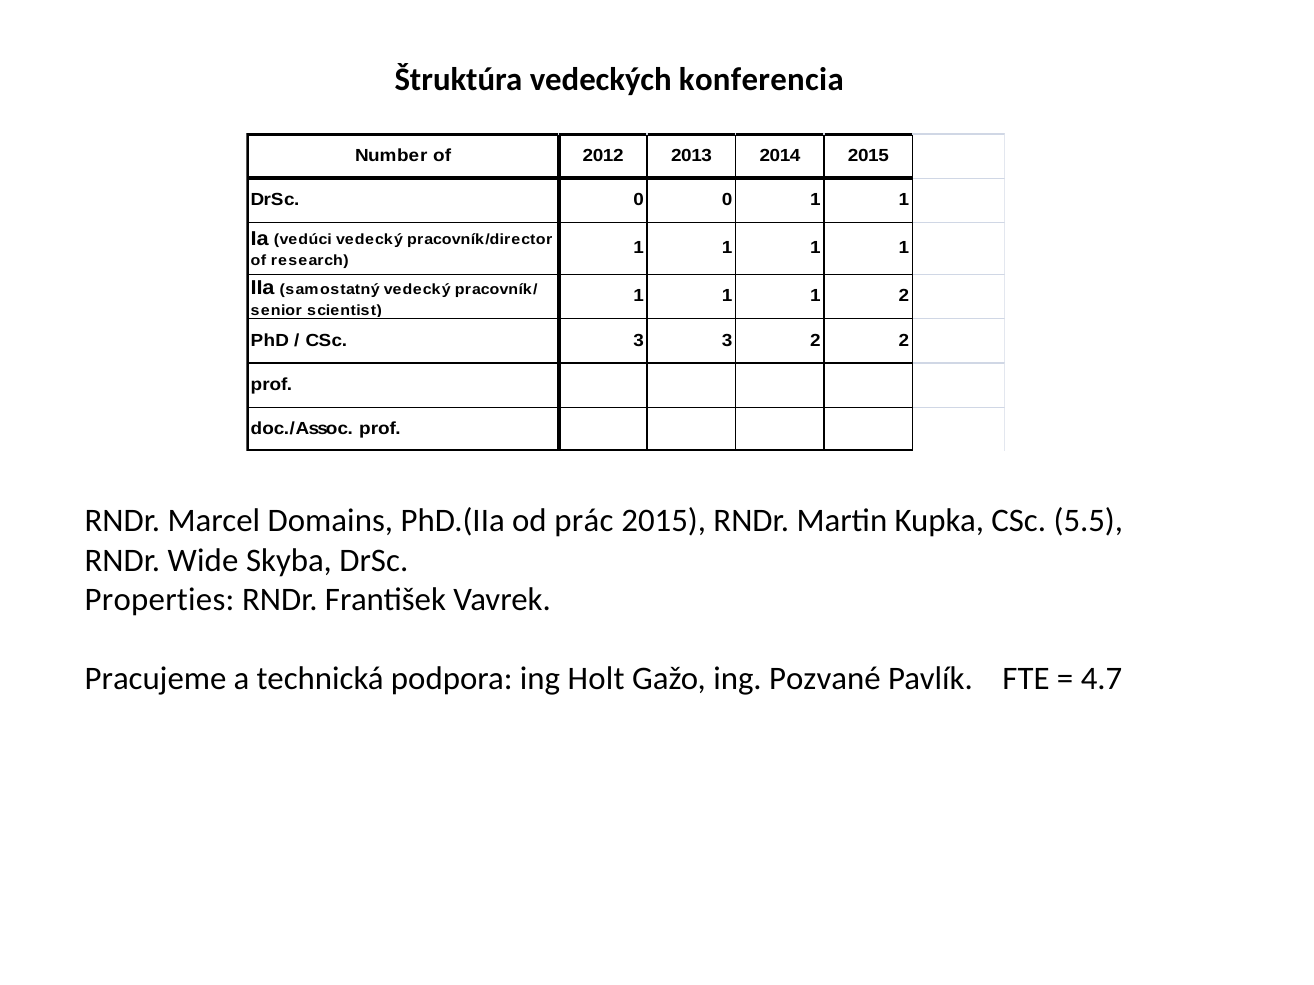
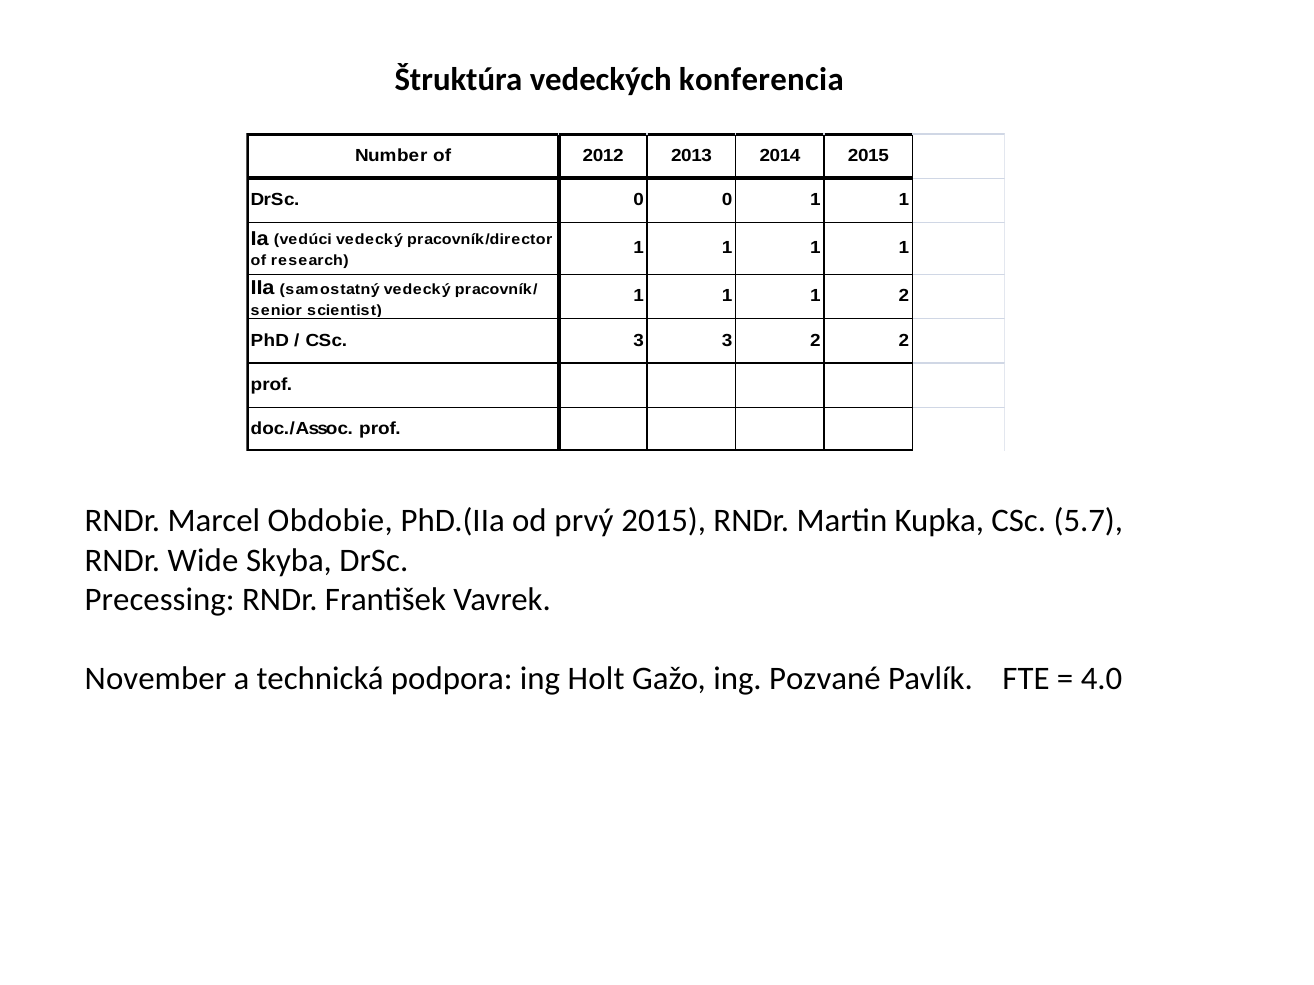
Domains: Domains -> Obdobie (330, 521)
prác: prác -> prvý (584, 521)
5.5: 5.5 -> 5.7 (1088, 521)
Properties: Properties -> Precessing (160, 600)
Pracujeme: Pracujeme -> November (155, 679)
4.7: 4.7 -> 4.0 (1102, 679)
